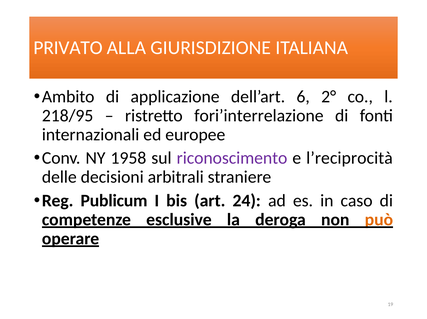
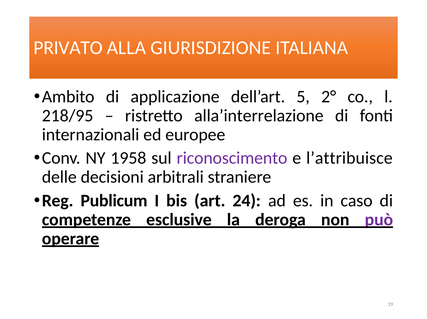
6: 6 -> 5 (303, 97)
fori’interrelazione: fori’interrelazione -> alla’interrelazione (259, 116)
l’reciprocità: l’reciprocità -> l’attribuisce (349, 158)
può colour: orange -> purple (379, 220)
